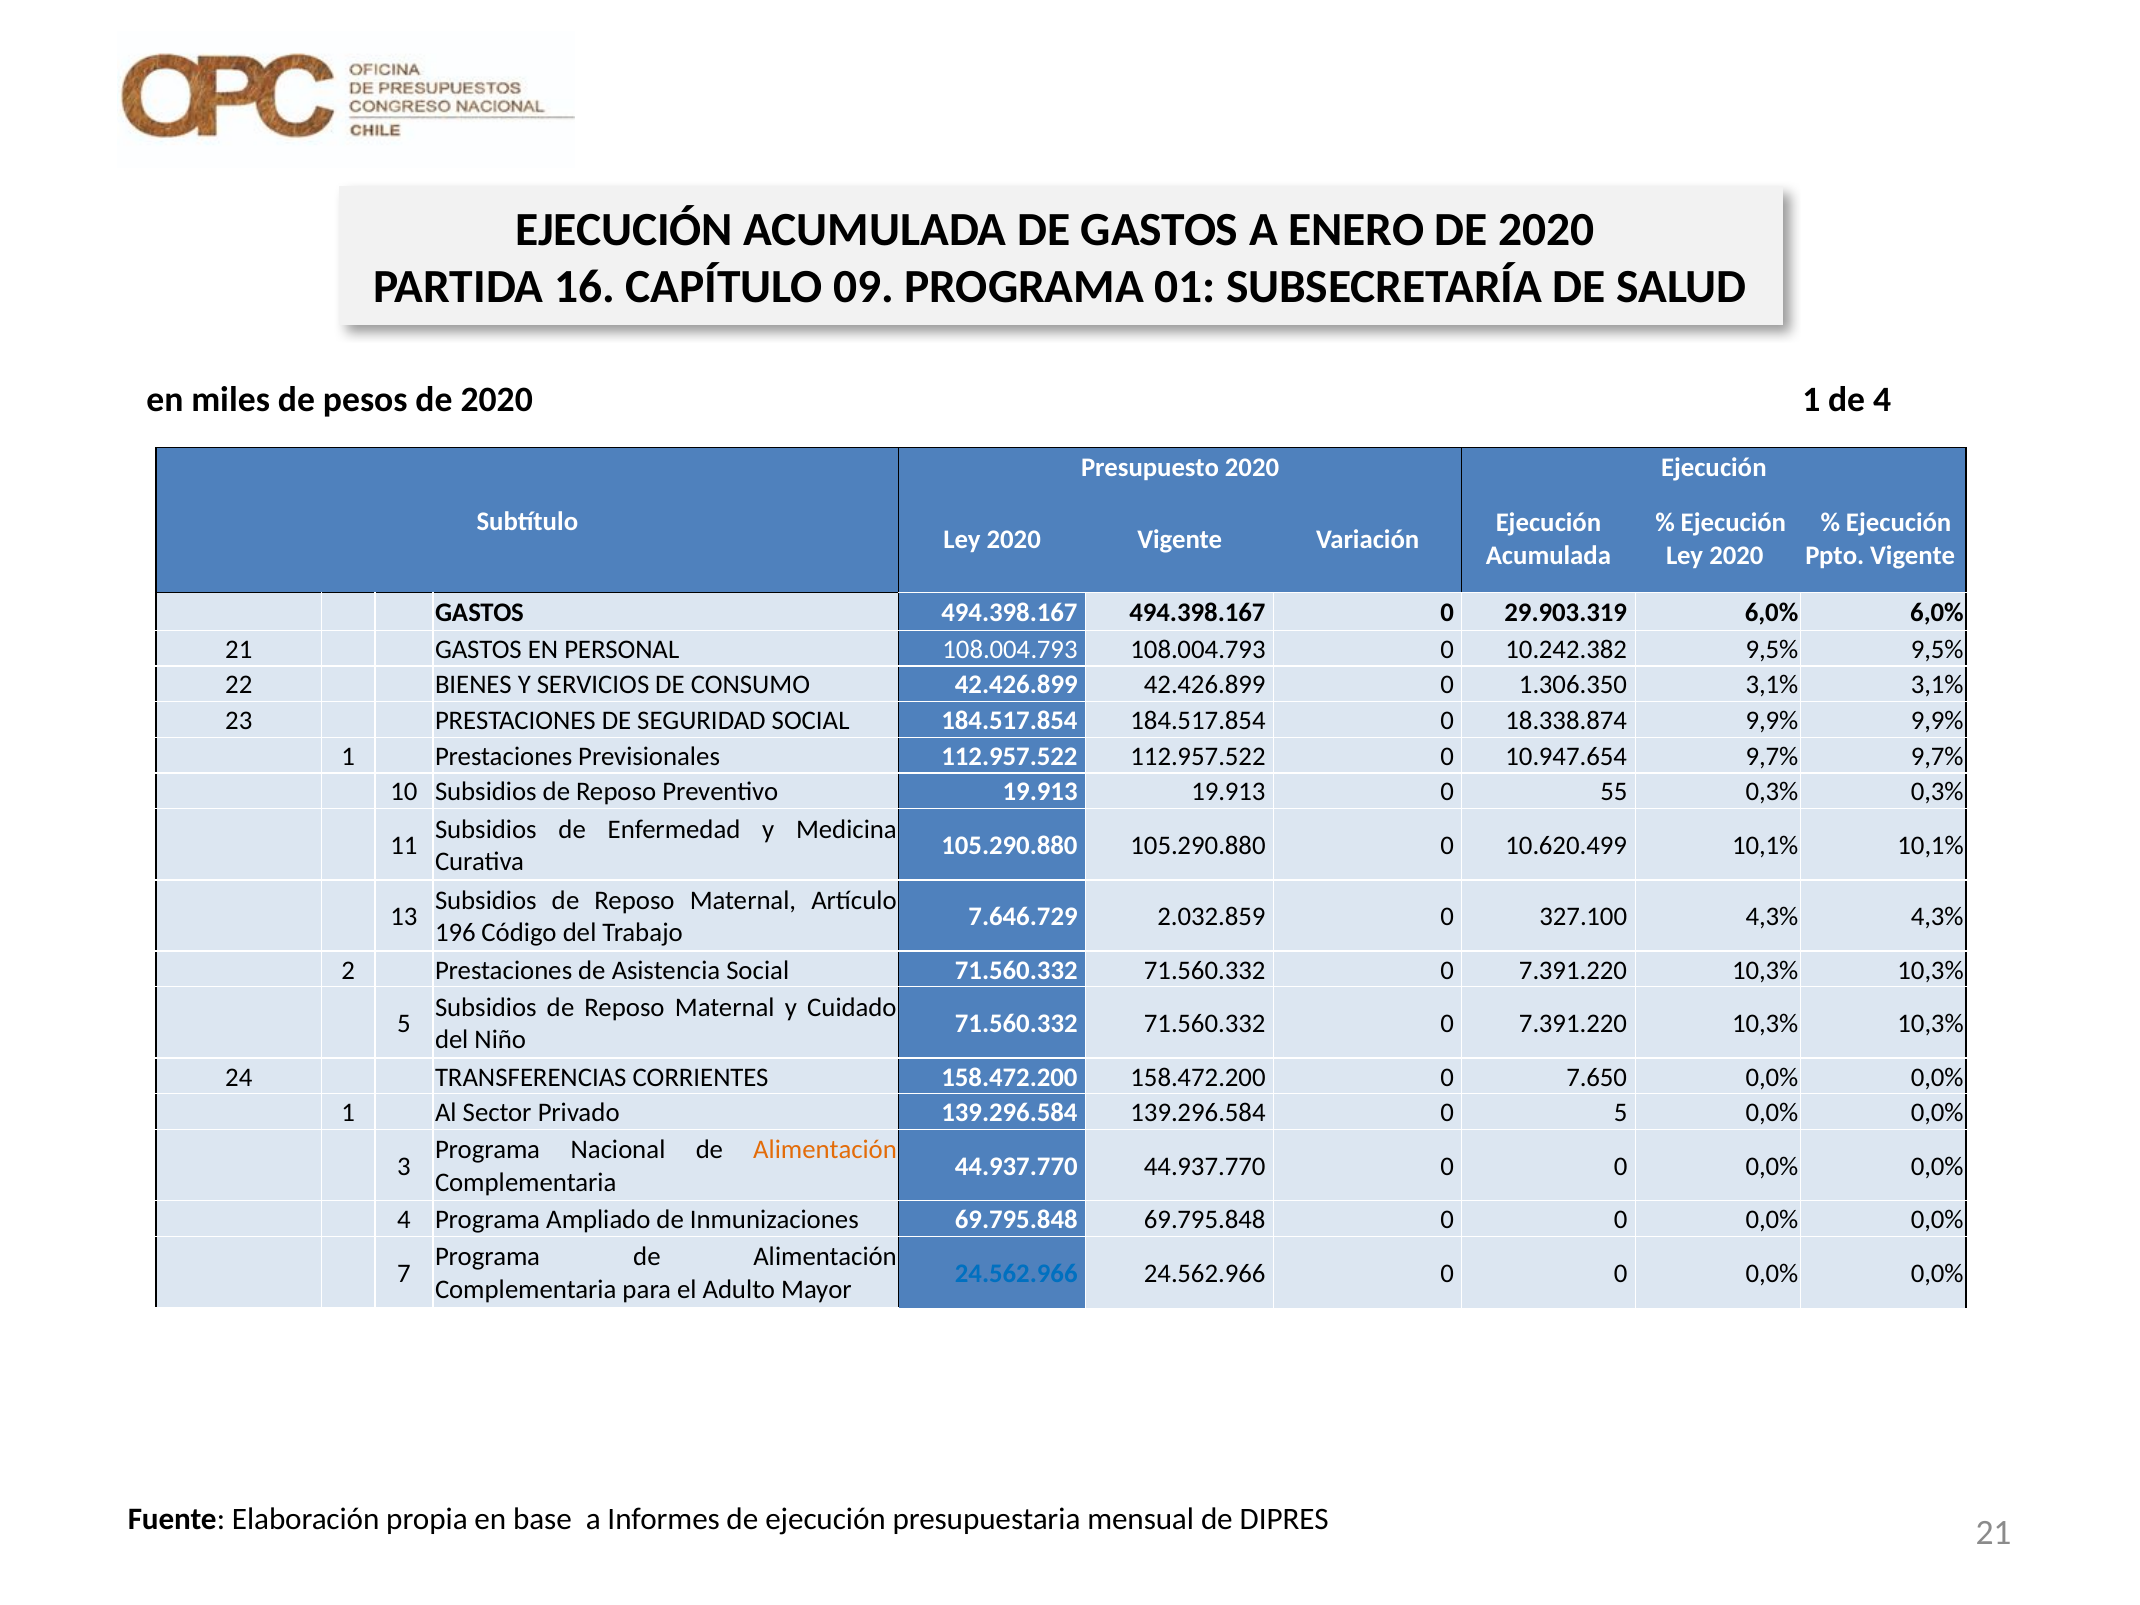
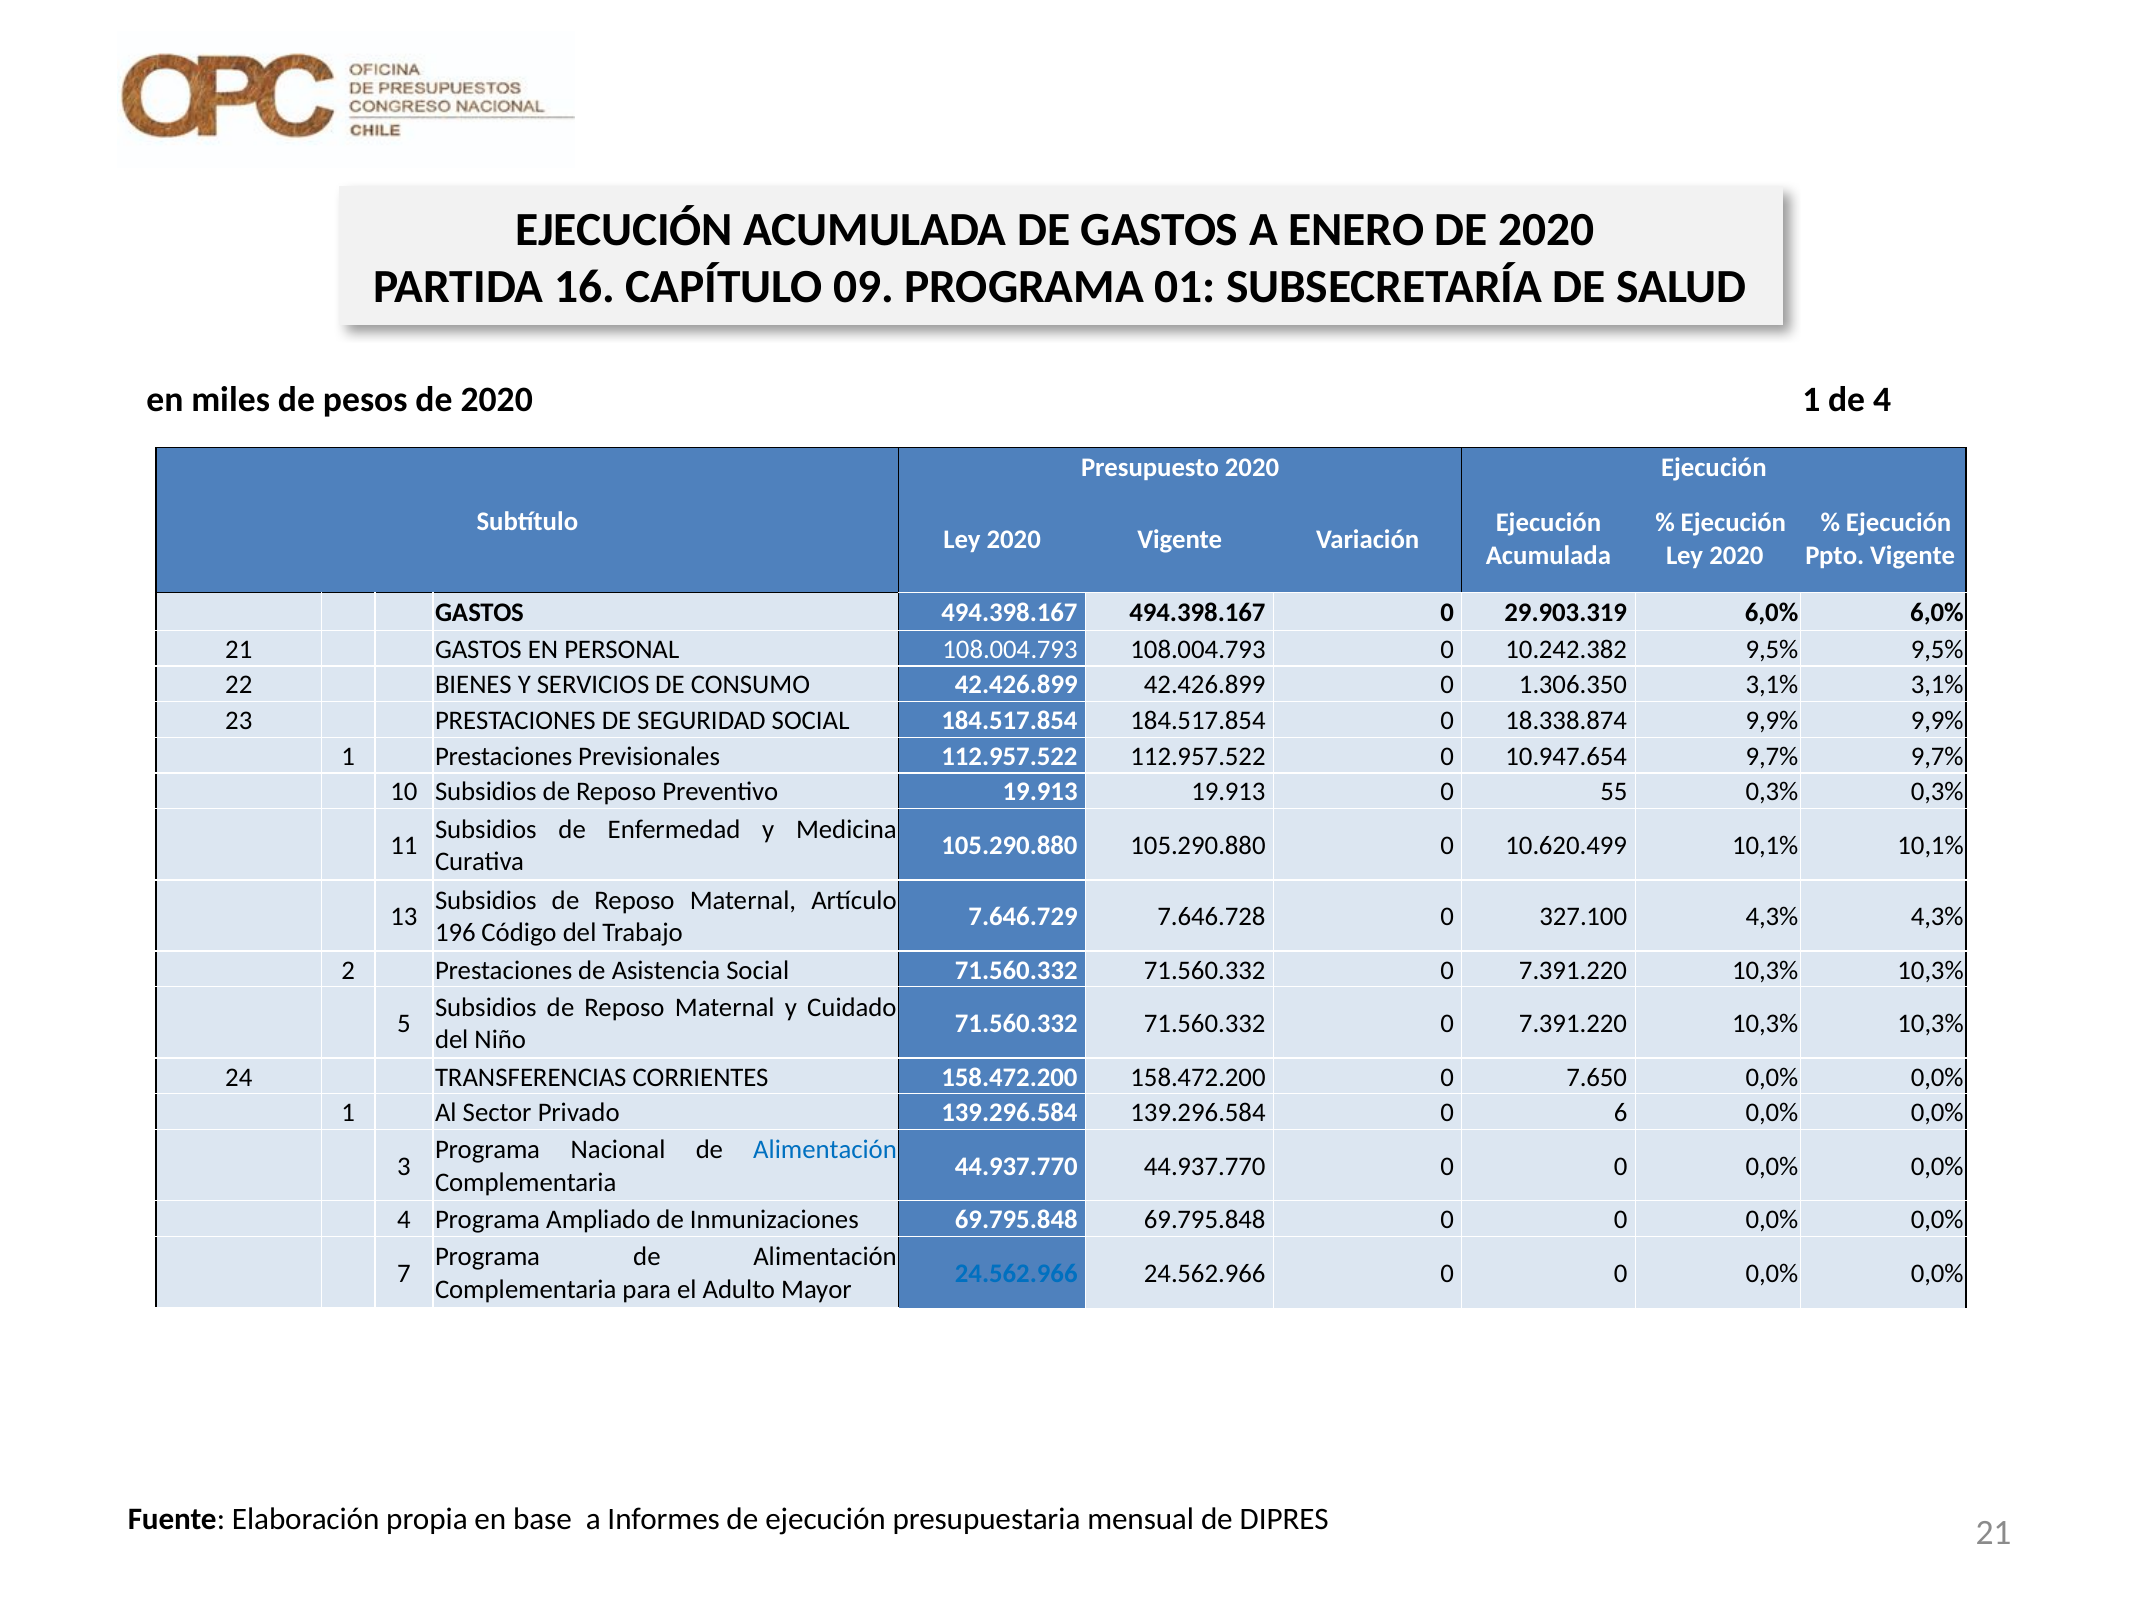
2.032.859: 2.032.859 -> 7.646.728 (1211, 917)
0 5: 5 -> 6 (1621, 1113)
Alimentación colour: orange -> blue (825, 1150)
